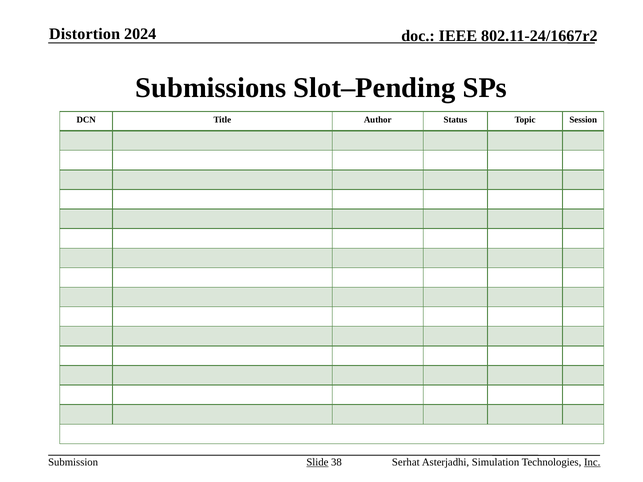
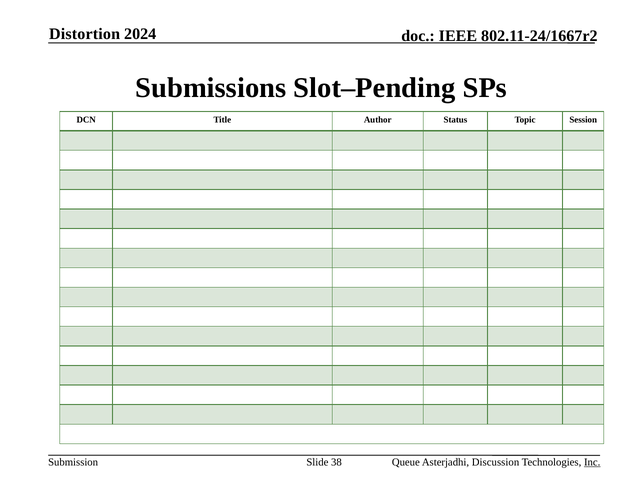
Slide underline: present -> none (317, 463)
Serhat: Serhat -> Queue (406, 463)
Simulation: Simulation -> Discussion (496, 463)
